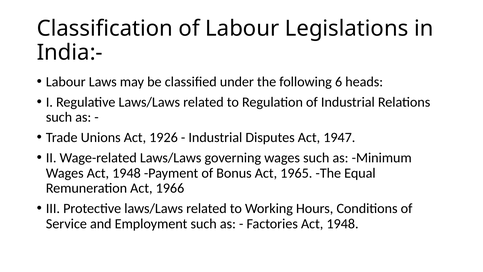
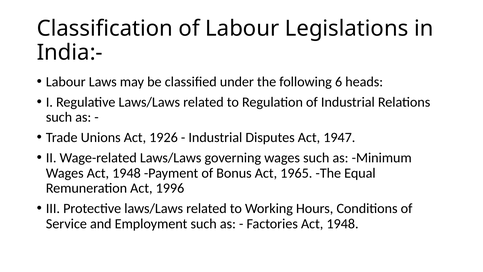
1966: 1966 -> 1996 (170, 188)
